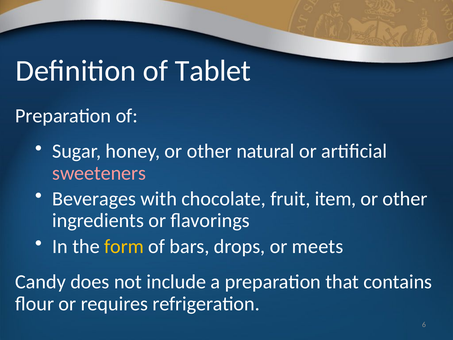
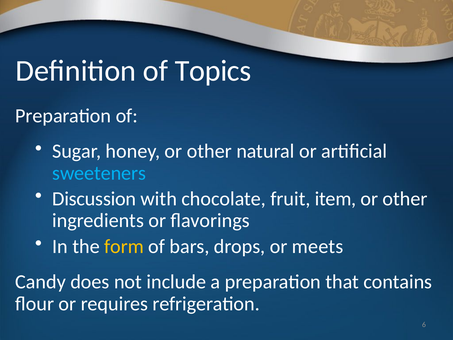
Tablet: Tablet -> Topics (213, 71)
sweeteners colour: pink -> light blue (99, 173)
Beverages: Beverages -> Discussion (94, 199)
